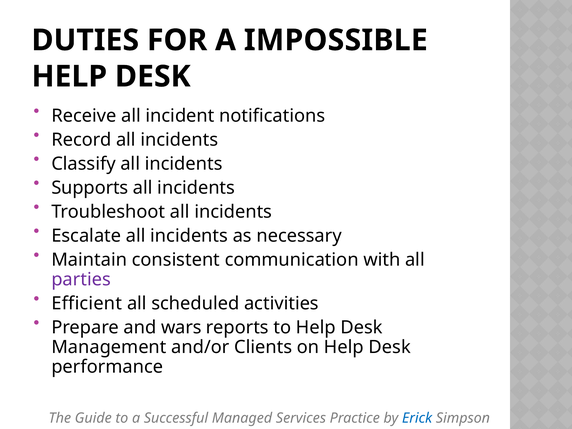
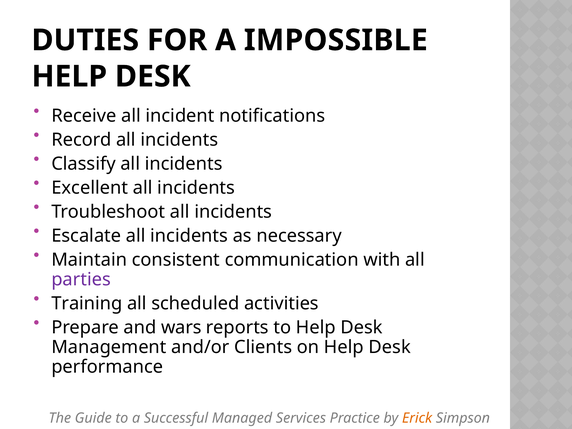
Supports: Supports -> Excellent (90, 188)
Efficient: Efficient -> Training (87, 304)
Erick colour: blue -> orange (417, 418)
